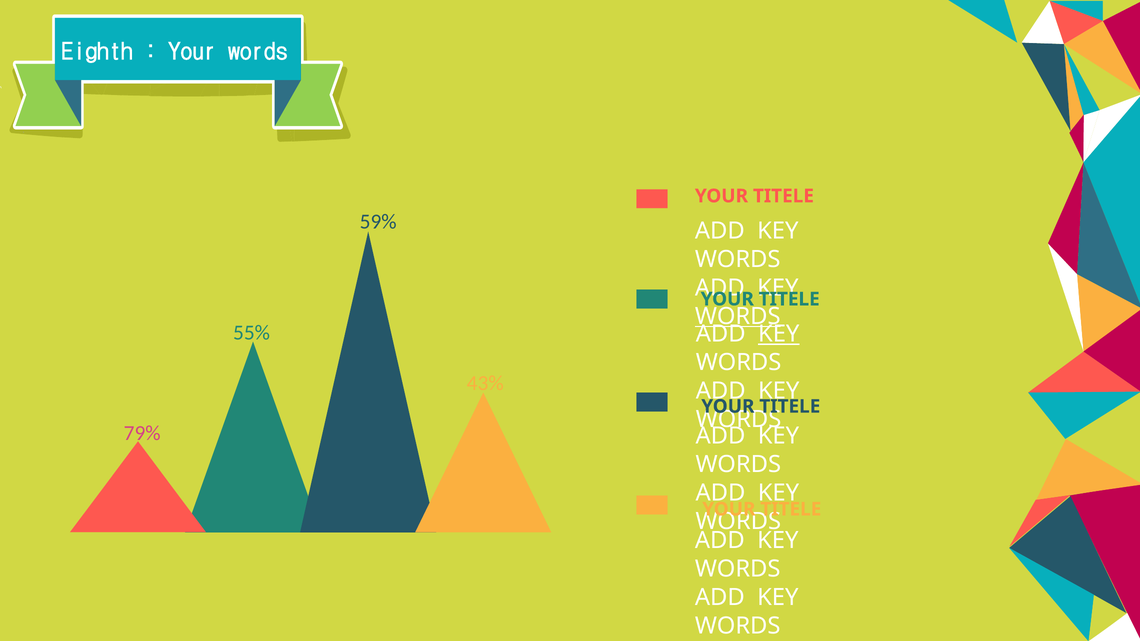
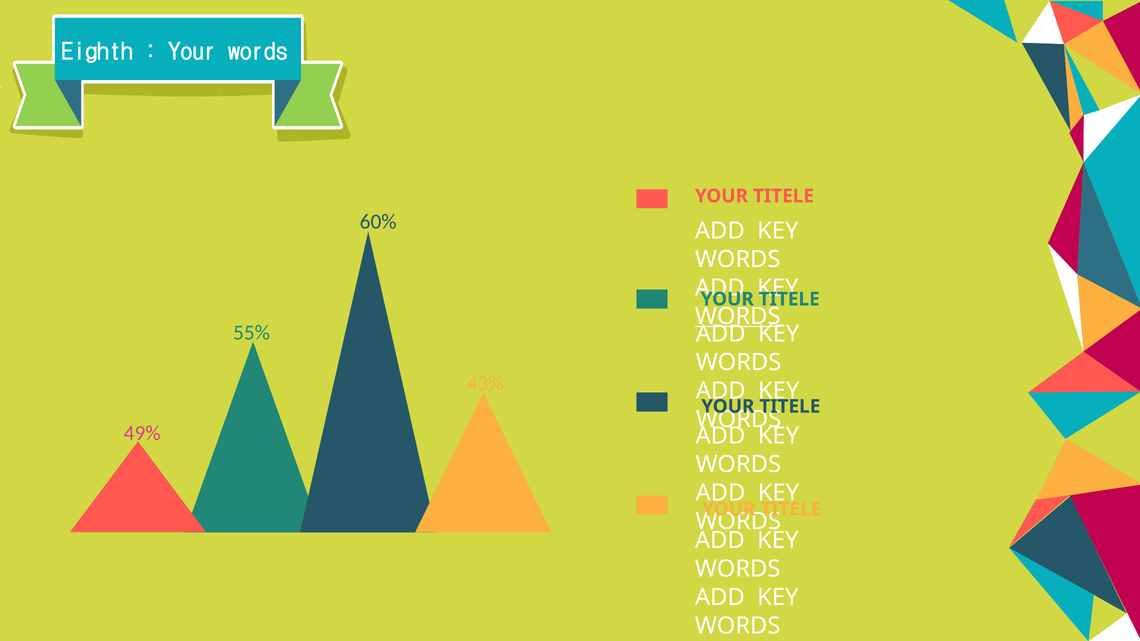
59%: 59% -> 60% (378, 222)
KEY underline: present -> none (779, 334)
79%: 79% -> 49% (142, 433)
